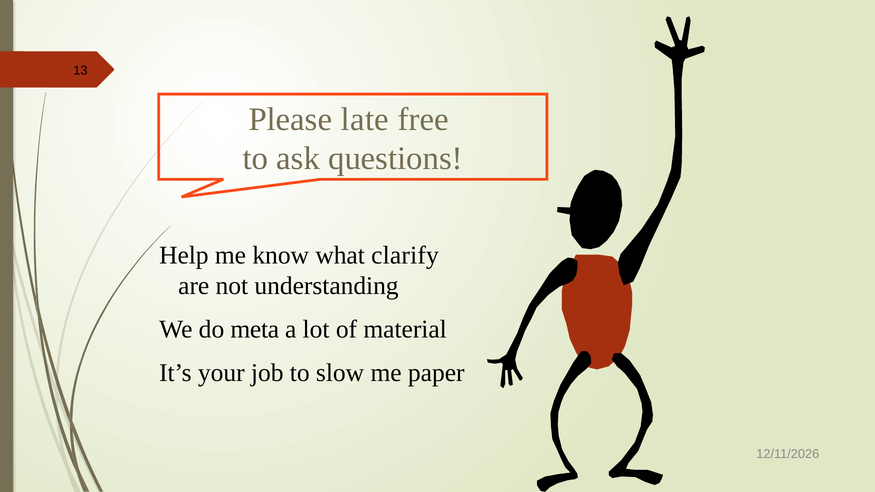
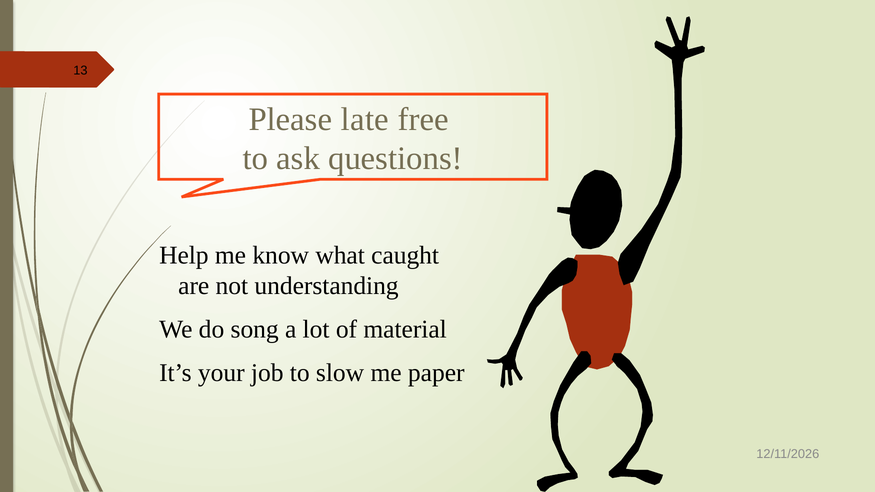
clarify: clarify -> caught (405, 255)
meta: meta -> song (255, 330)
